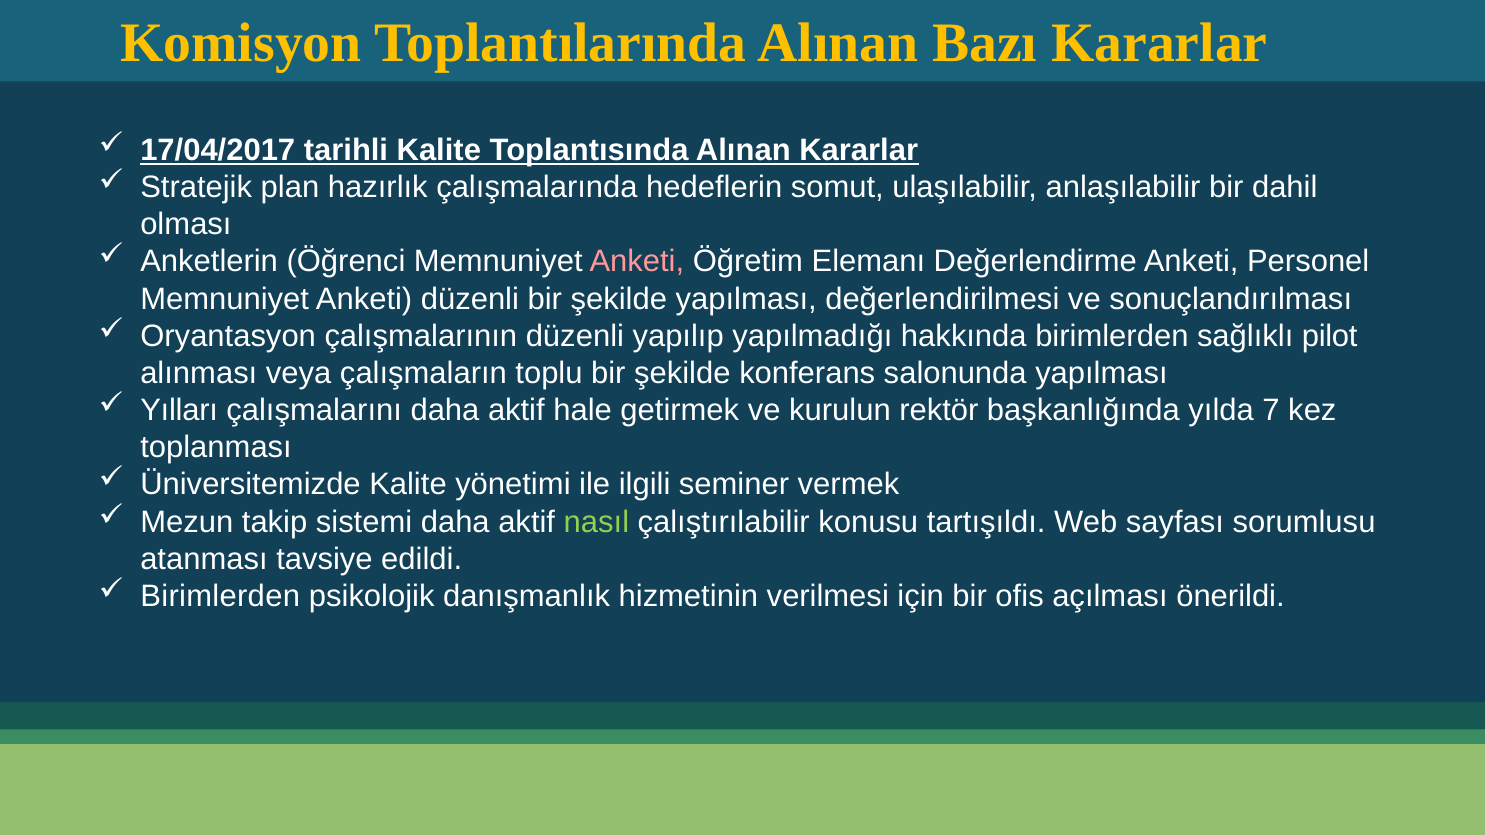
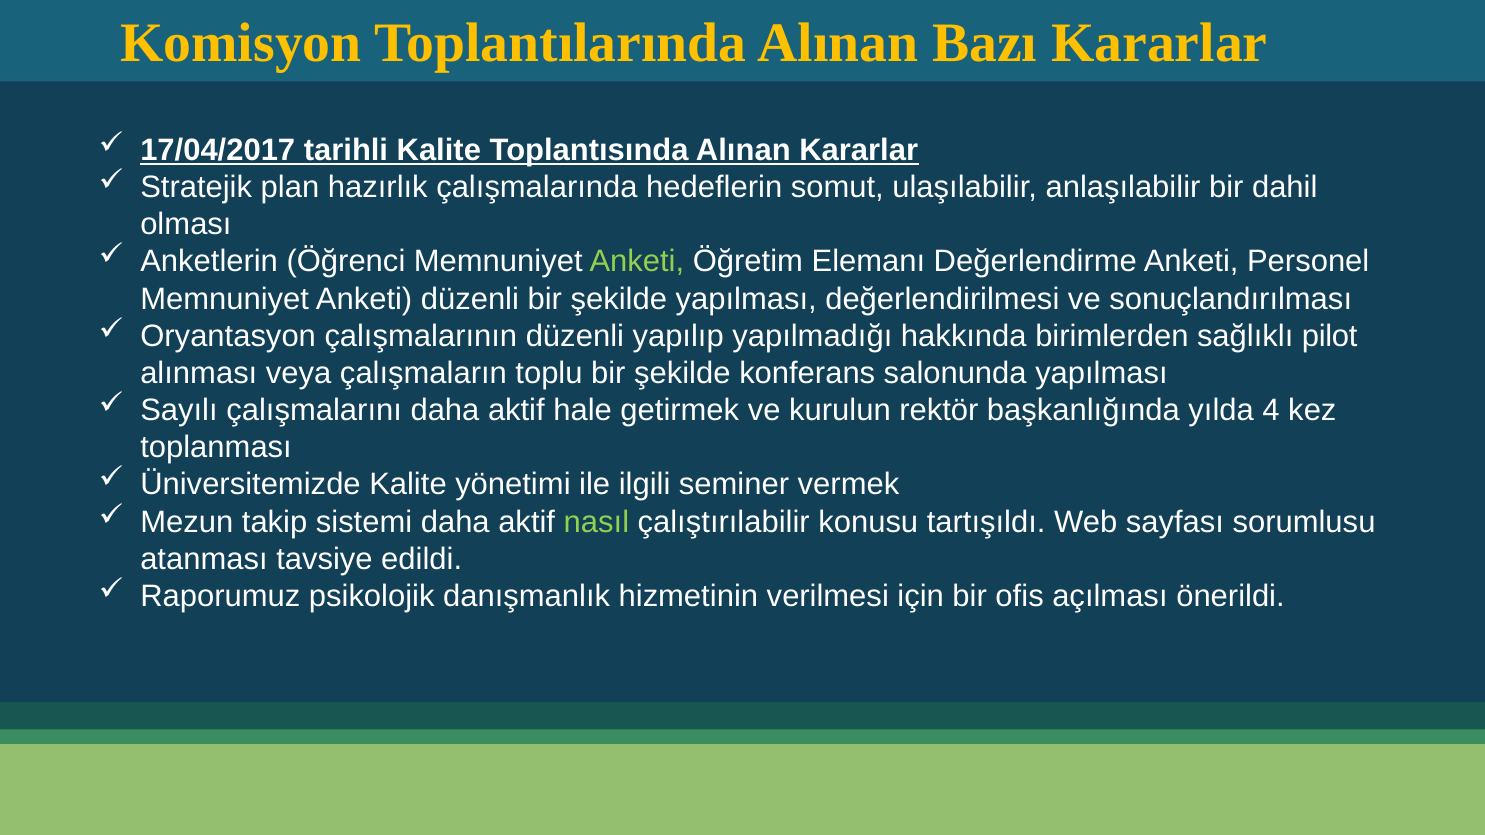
Anketi colour: pink -> light green (637, 262)
Yılları: Yılları -> Sayılı (179, 411)
7: 7 -> 4 (1271, 411)
Birimlerden: Birimlerden -> Raporumuz (220, 596)
